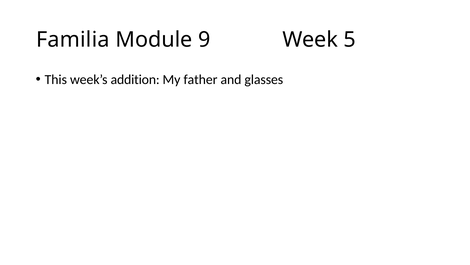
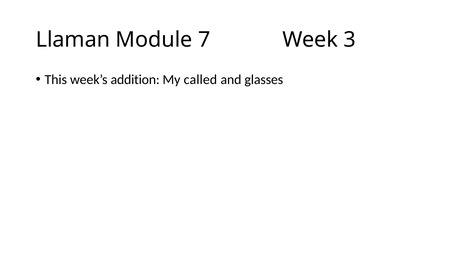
Familia: Familia -> Llaman (73, 39)
9: 9 -> 7 (204, 39)
5: 5 -> 3 (350, 39)
father: father -> called (200, 79)
